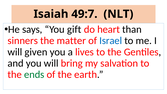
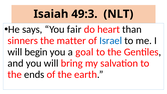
49:7: 49:7 -> 49:3 (84, 14)
gift: gift -> fair (74, 29)
given: given -> begin (36, 52)
lives: lives -> goal (84, 52)
ends colour: green -> black (34, 74)
